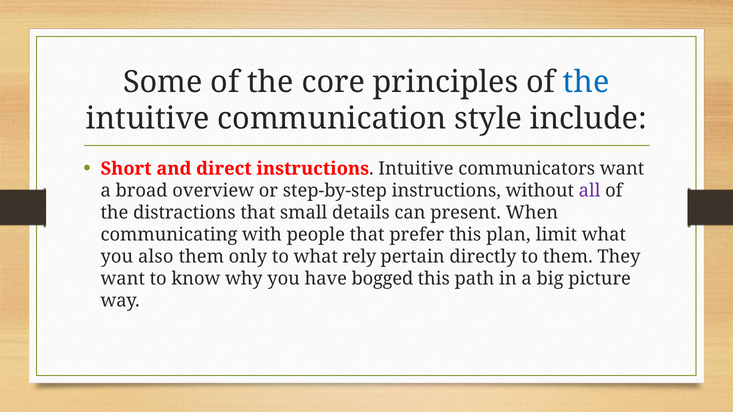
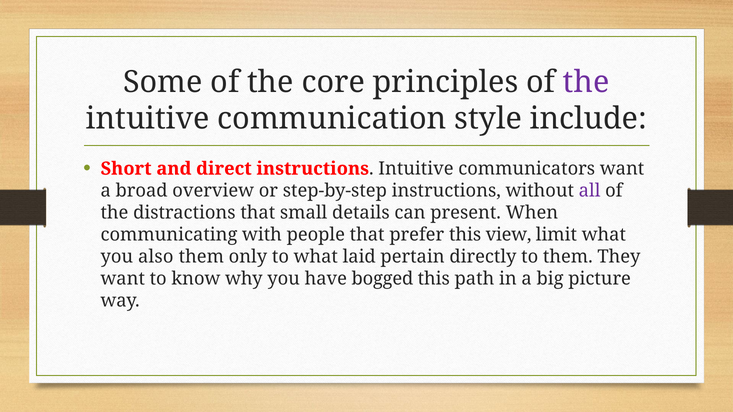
the colour: blue -> purple (586, 82)
plan: plan -> view (509, 235)
rely: rely -> laid (359, 257)
